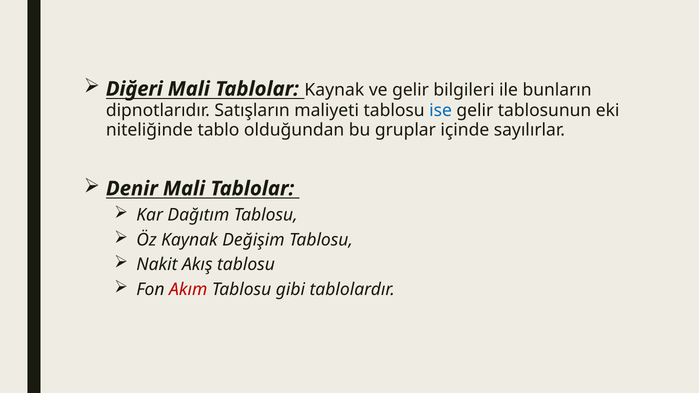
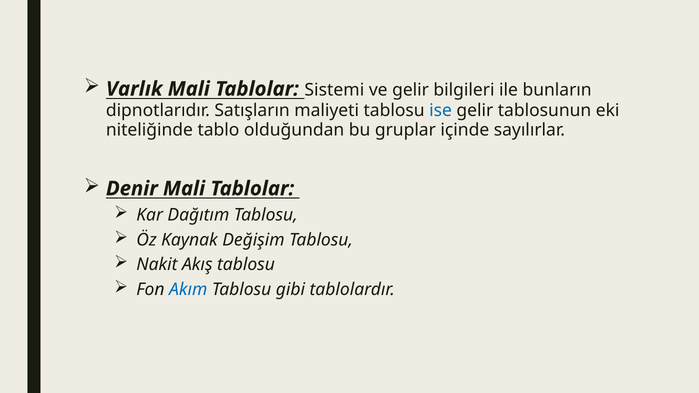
Diğeri: Diğeri -> Varlık (134, 89)
Tablolar Kaynak: Kaynak -> Sistemi (334, 90)
Akım colour: red -> blue (188, 290)
